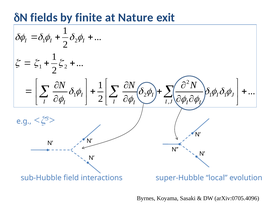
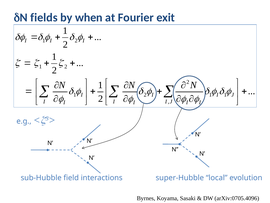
finite: finite -> when (89, 17)
Nature: Nature -> Fourier (136, 17)
